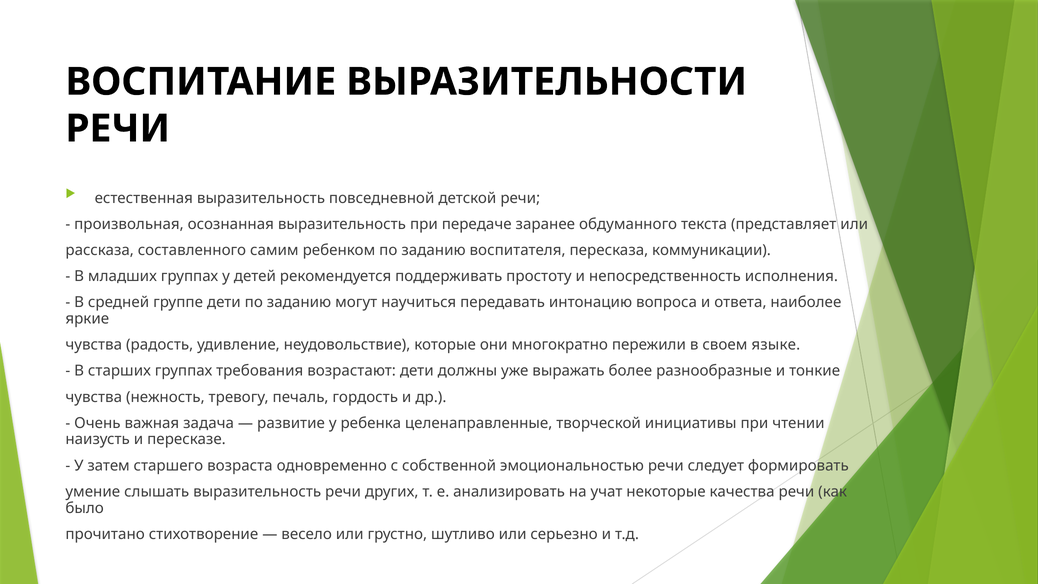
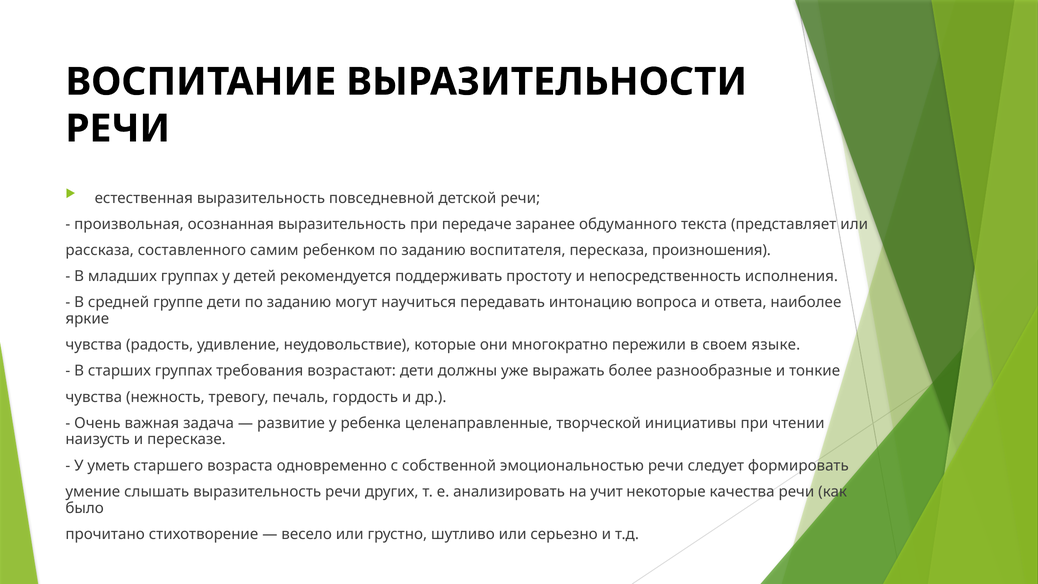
коммуникации: коммуникации -> произношения (712, 250)
затем: затем -> уметь (109, 465)
учат: учат -> учит (607, 492)
